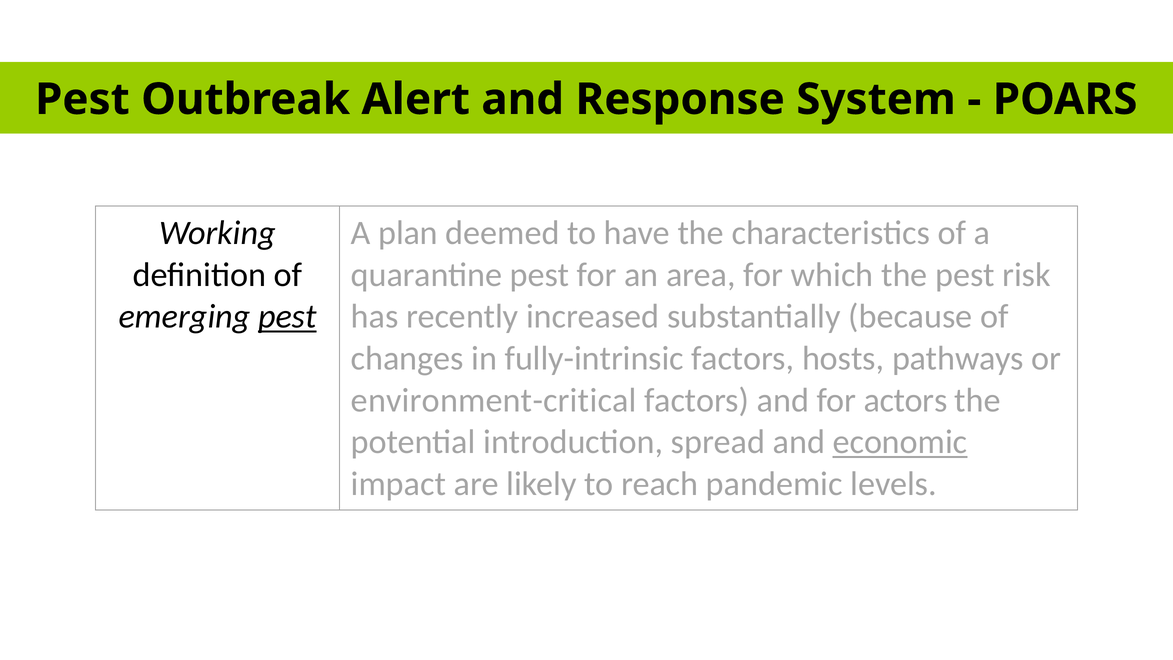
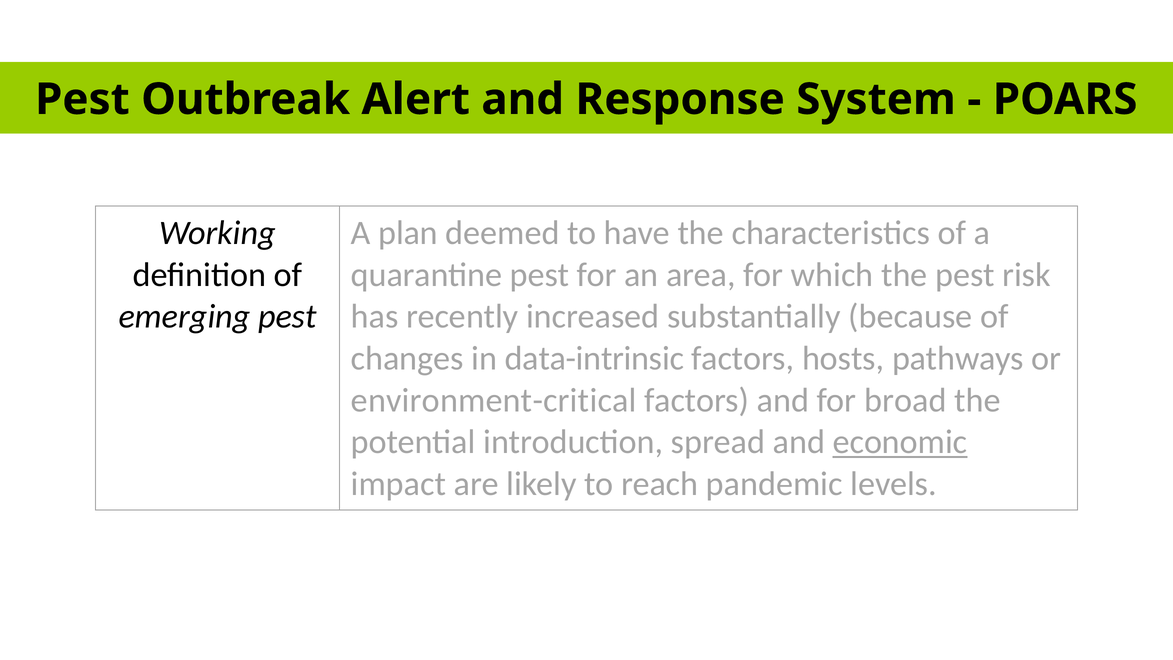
pest underline: present -> none (287, 317)
fully-intrinsic: fully-intrinsic -> data-intrinsic (594, 358)
actors: actors -> broad (905, 400)
